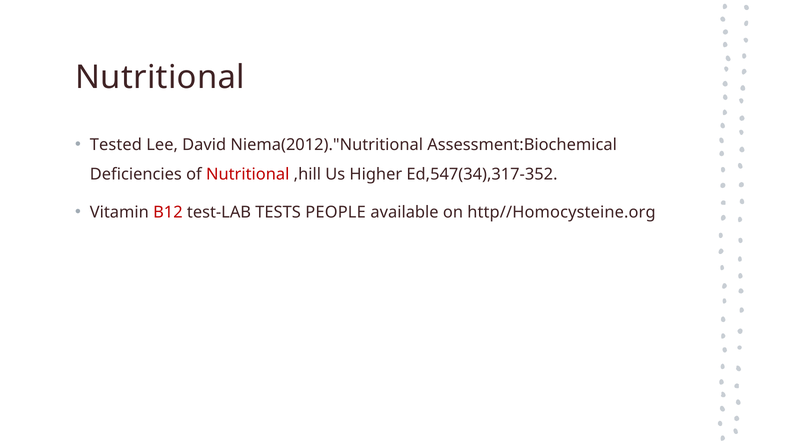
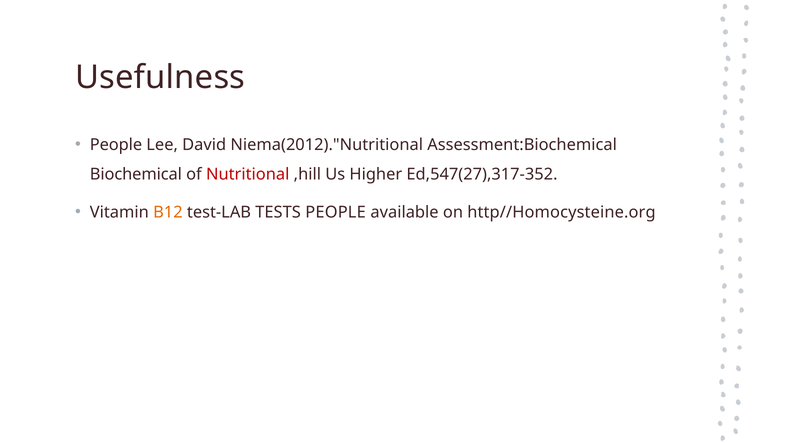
Nutritional: Nutritional -> Usefulness (160, 78)
Tested: Tested -> People (116, 145)
Deficiencies: Deficiencies -> Biochemical (136, 175)
Ed,547(34),317-352: Ed,547(34),317-352 -> Ed,547(27),317-352 (482, 175)
B12 colour: red -> orange (168, 212)
